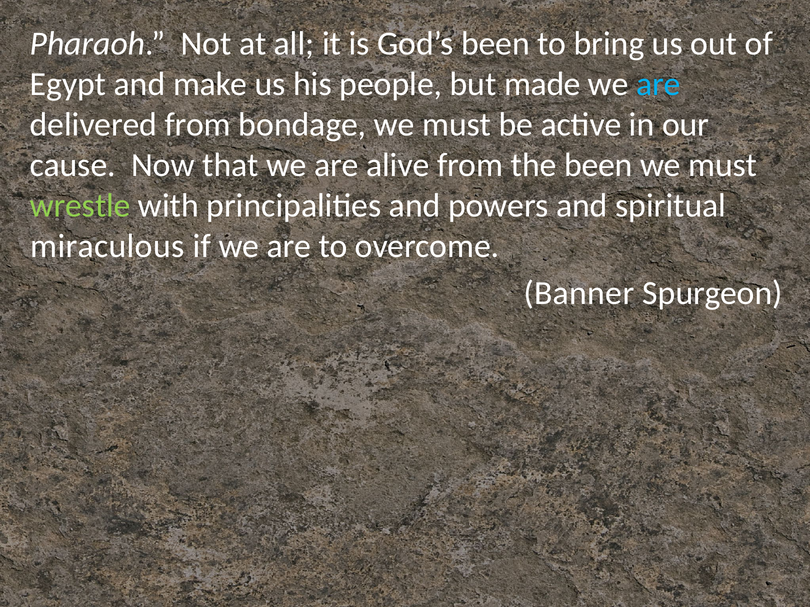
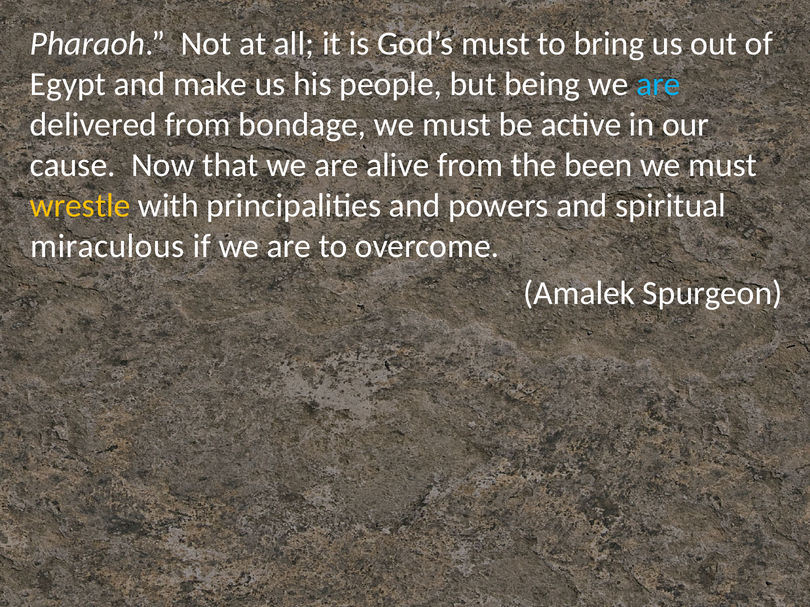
God’s been: been -> must (495, 44)
made: made -> being (542, 84)
wrestle colour: light green -> yellow (80, 206)
Banner: Banner -> Amalek (579, 294)
